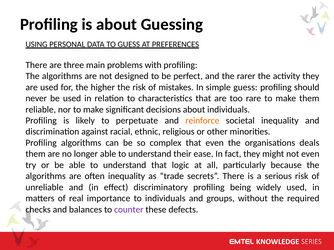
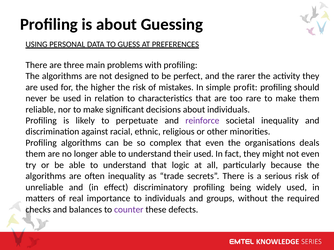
simple guess: guess -> profit (245, 87)
reinforce colour: orange -> purple (202, 121)
their ease: ease -> used (204, 154)
